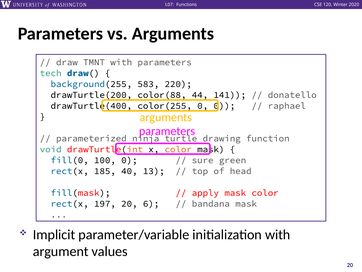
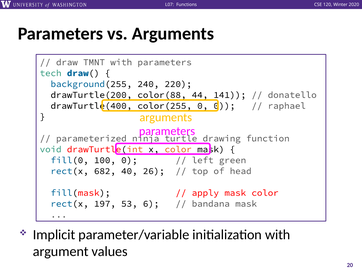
583: 583 -> 240 (148, 84)
sure: sure -> left (203, 160)
185: 185 -> 682 (105, 171)
13: 13 -> 26 (154, 171)
197 20: 20 -> 53 (129, 203)
